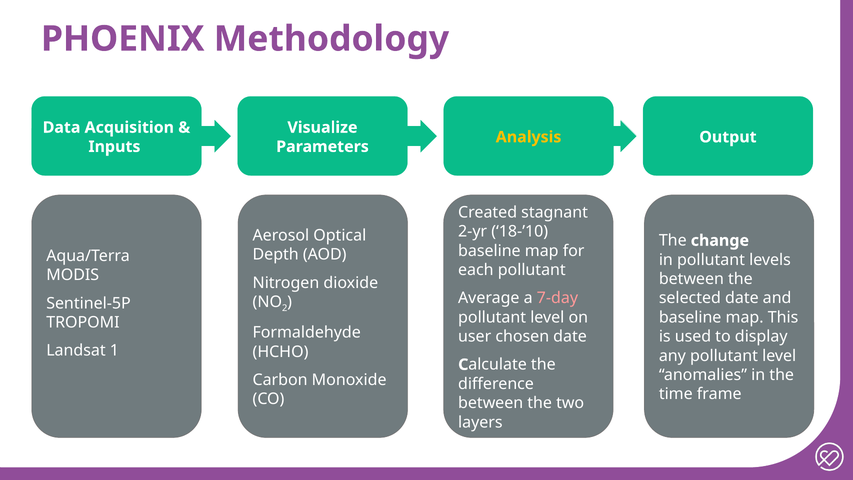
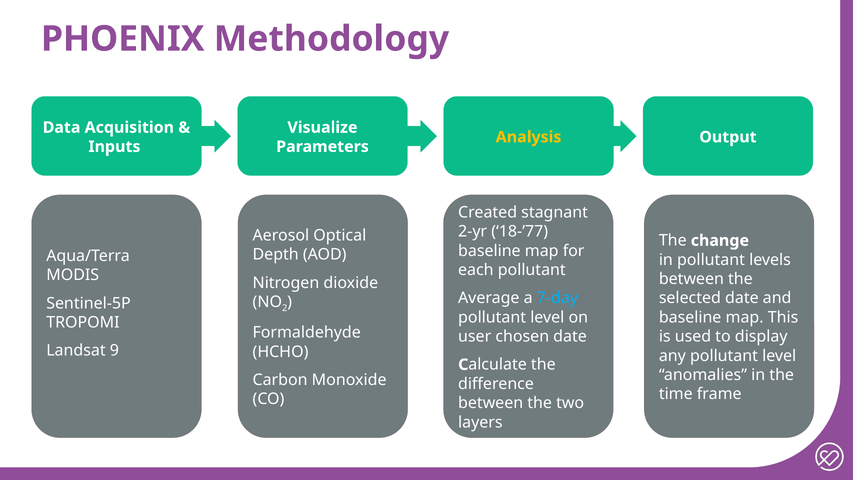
18-’10: 18-’10 -> 18-’77 (520, 232)
7-day colour: pink -> light blue (557, 298)
1: 1 -> 9 (114, 350)
